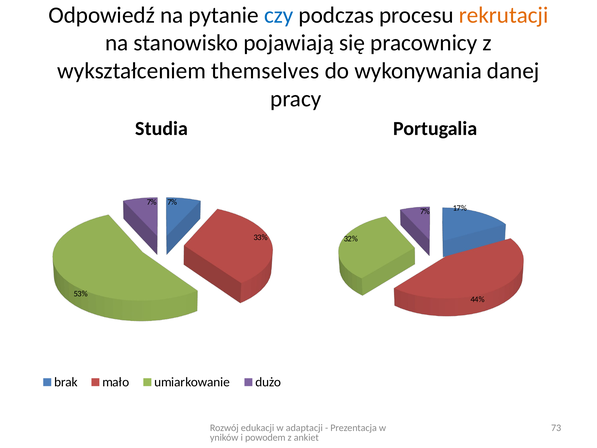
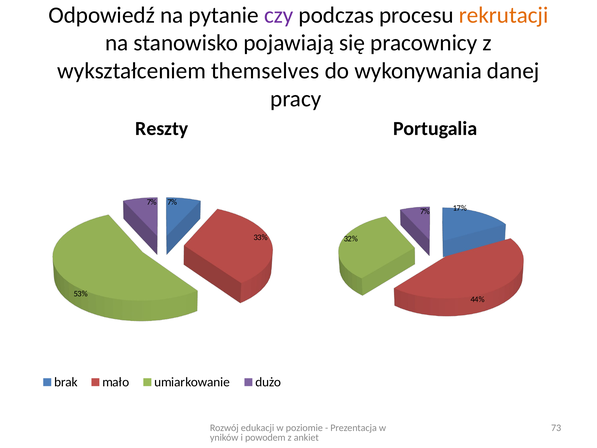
czy colour: blue -> purple (279, 15)
Studia: Studia -> Reszty (162, 128)
adaptacji: adaptacji -> poziomie (304, 427)
